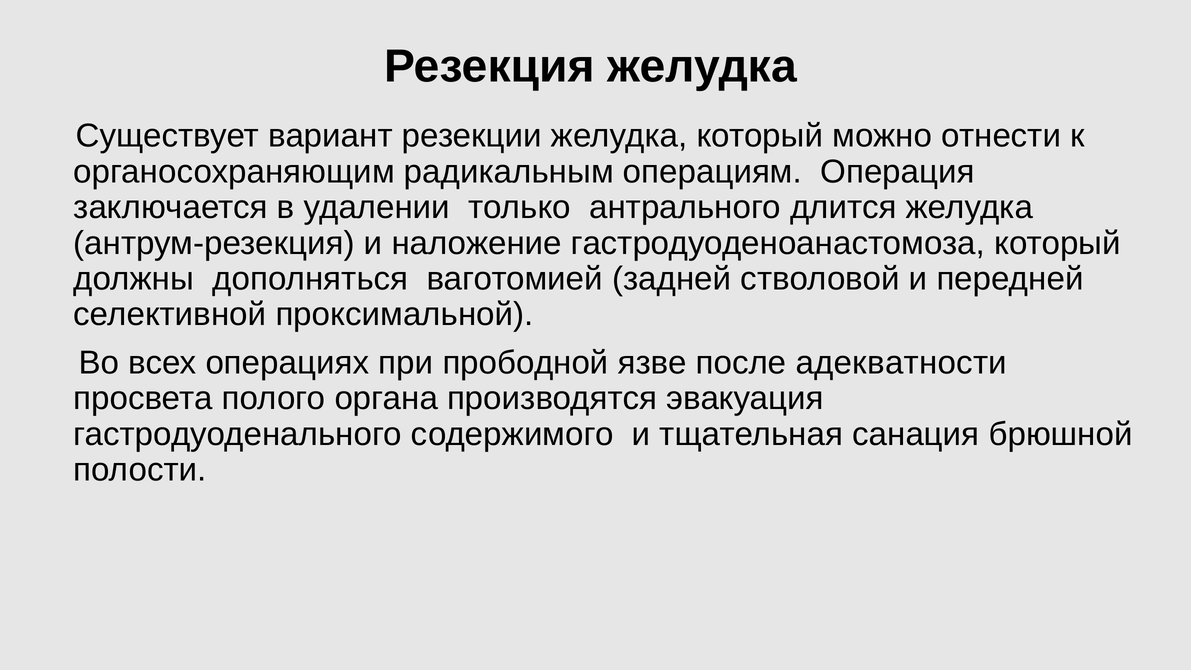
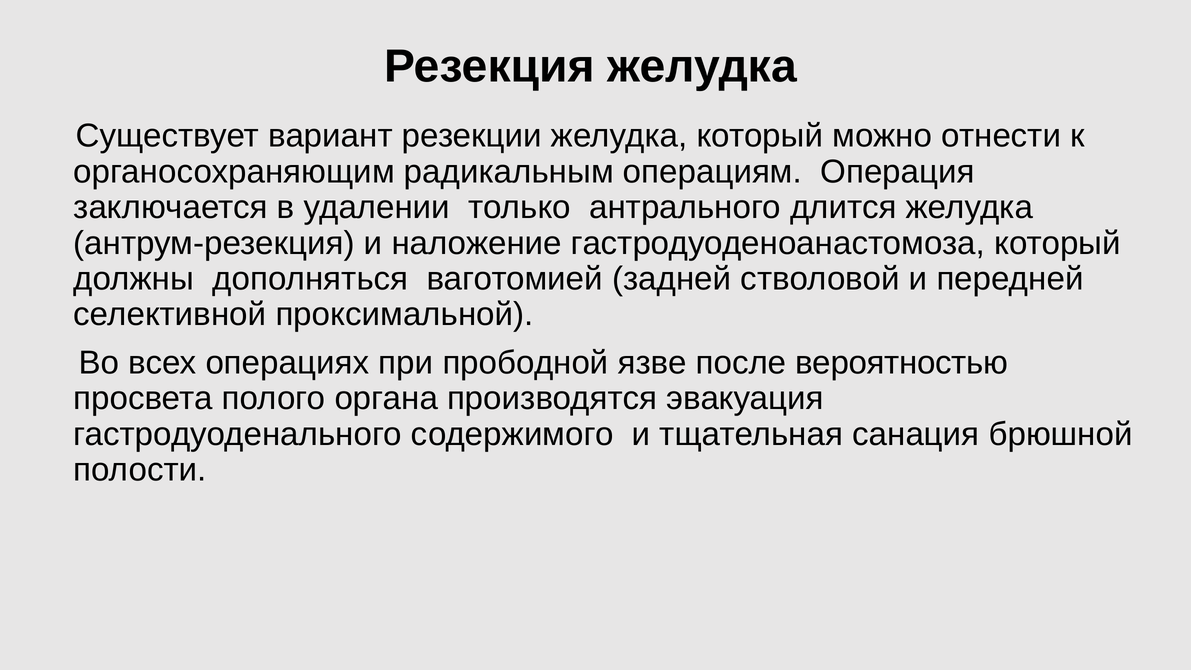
адекватности: адекватности -> вероятностью (902, 363)
